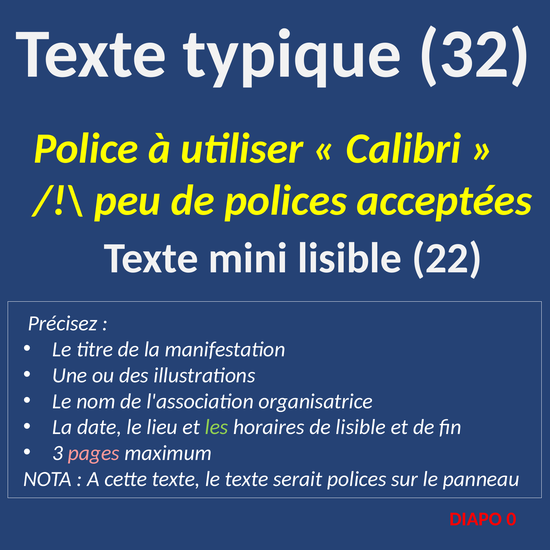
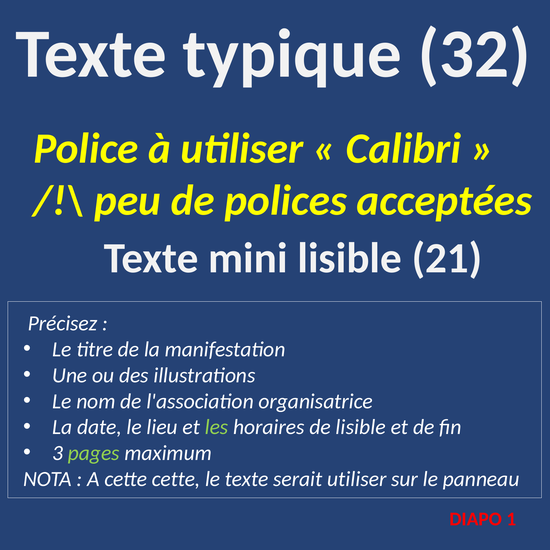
22: 22 -> 21 (447, 258)
pages colour: pink -> light green (94, 453)
cette texte: texte -> cette (176, 479)
serait polices: polices -> utiliser (357, 479)
0: 0 -> 1 (511, 519)
